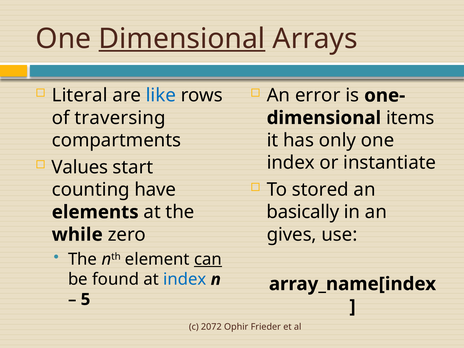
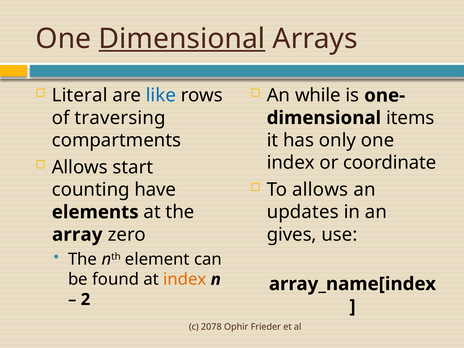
error: error -> while (318, 95)
instantiate: instantiate -> coordinate (390, 163)
Values: Values -> Allows (80, 167)
To stored: stored -> allows (320, 190)
basically: basically -> updates (303, 212)
while: while -> array (77, 235)
can underline: present -> none (208, 259)
index colour: blue -> orange (185, 279)
5: 5 -> 2 (85, 299)
2072: 2072 -> 2078 (211, 327)
